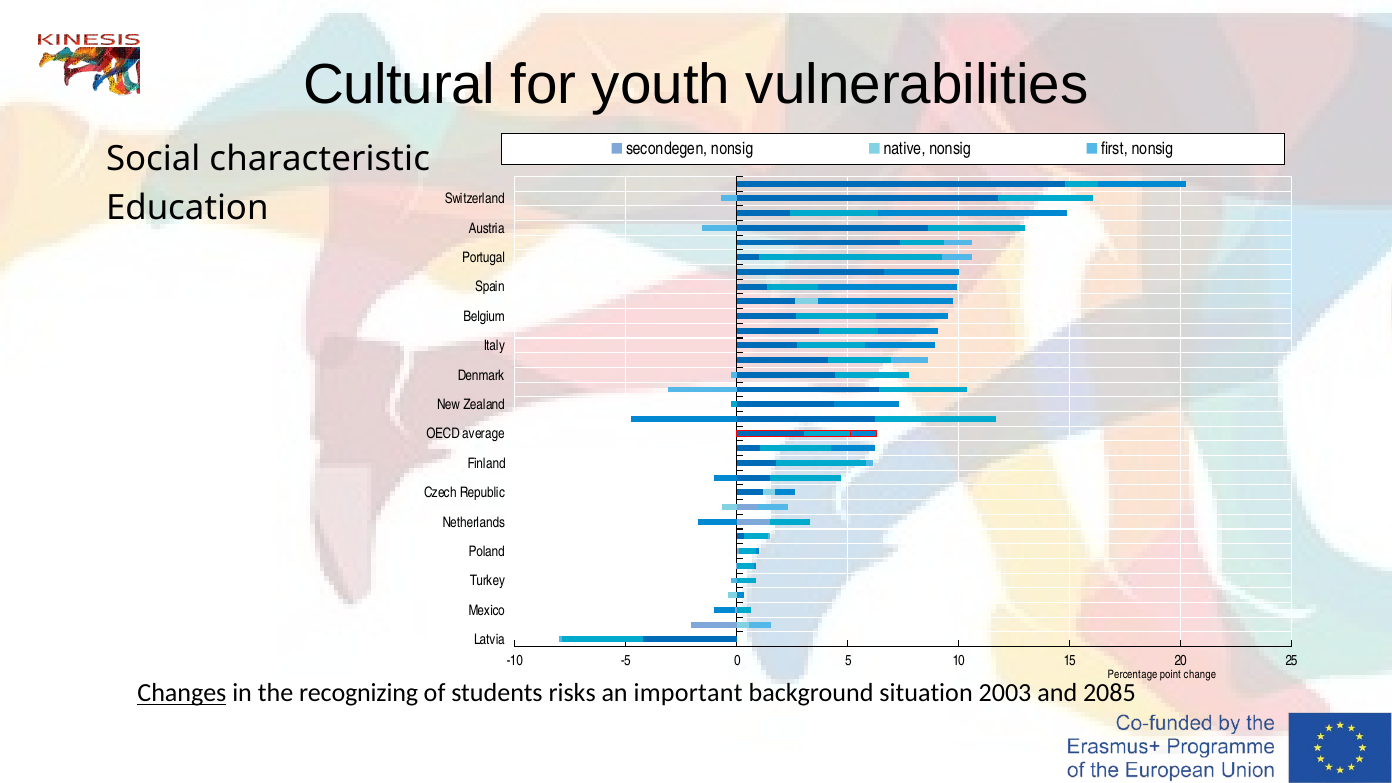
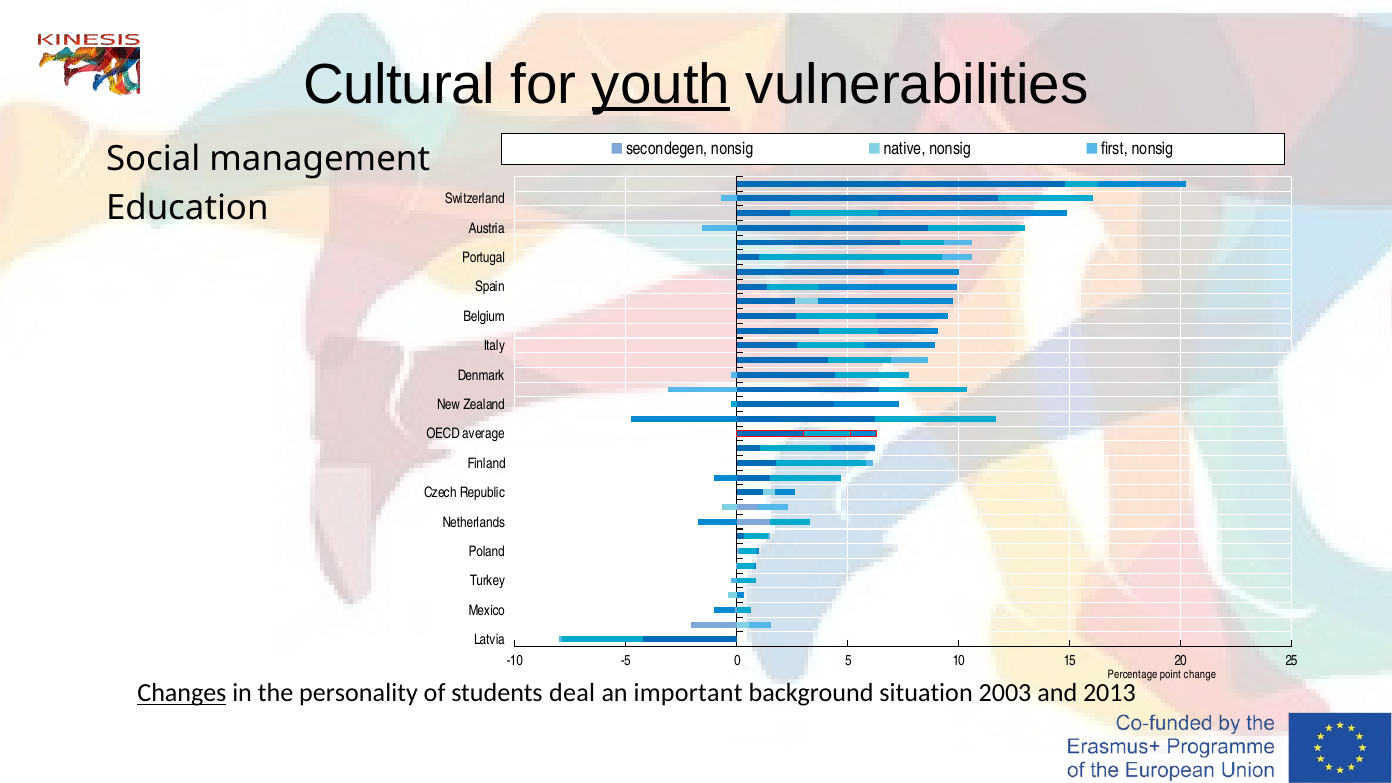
youth underline: none -> present (661, 85)
characteristic: characteristic -> management (320, 159)
recognizing: recognizing -> personality (358, 693)
risks: risks -> deal (572, 693)
2085: 2085 -> 2013 (1109, 693)
